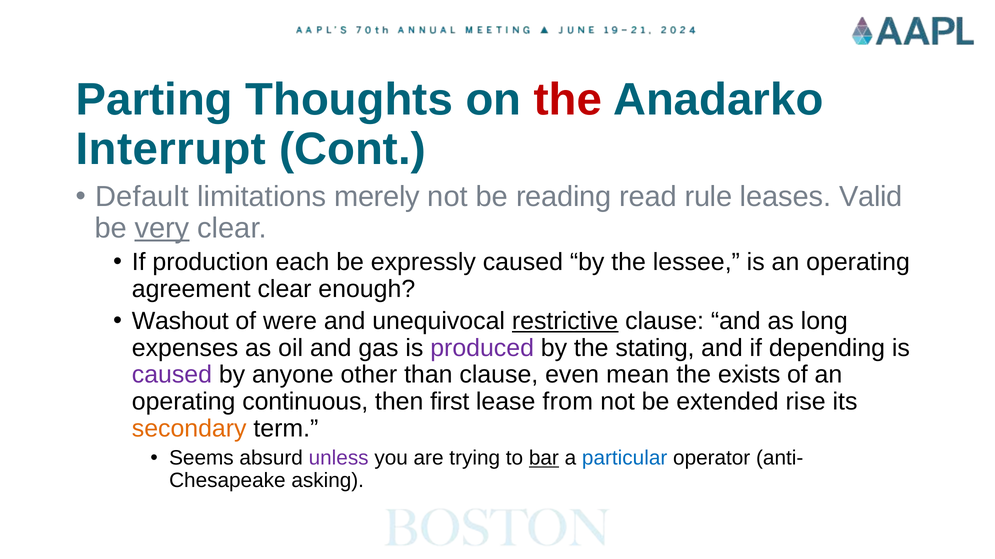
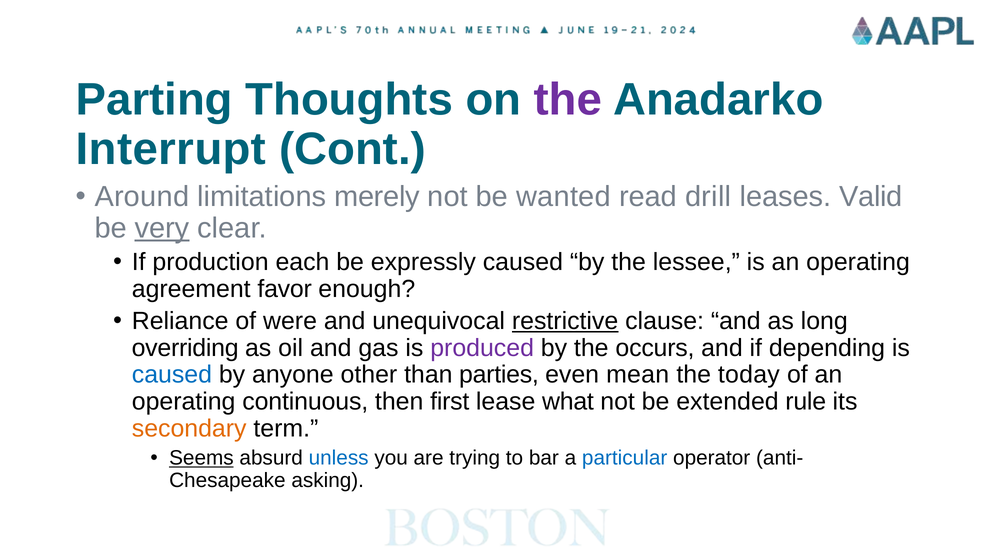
the colour: red -> purple (568, 100)
Default: Default -> Around (142, 197)
reading: reading -> wanted (563, 197)
rule: rule -> drill (708, 197)
agreement clear: clear -> favor (285, 289)
Washout: Washout -> Reliance (180, 321)
expenses: expenses -> overriding (185, 348)
stating: stating -> occurs (655, 348)
caused colour: purple -> blue (172, 375)
than clause: clause -> parties (499, 375)
exists: exists -> today (749, 375)
from: from -> what (568, 402)
rise: rise -> rule (806, 402)
Seems underline: none -> present (201, 459)
unless colour: purple -> blue (339, 459)
bar underline: present -> none (544, 459)
